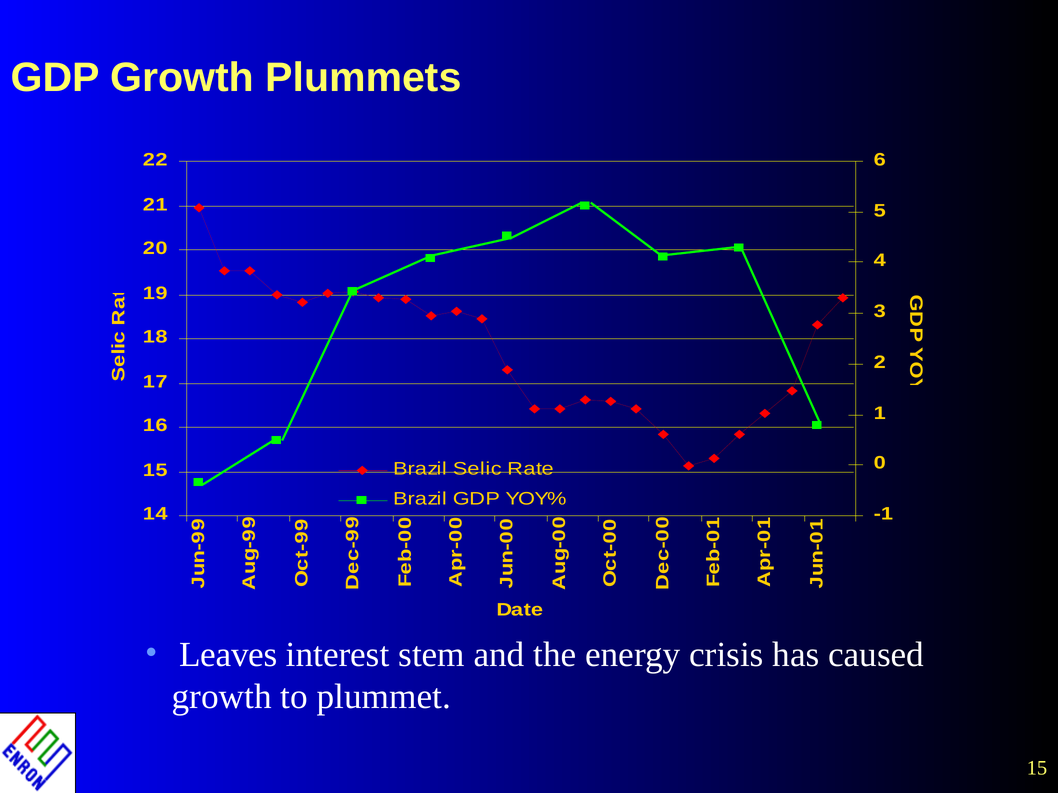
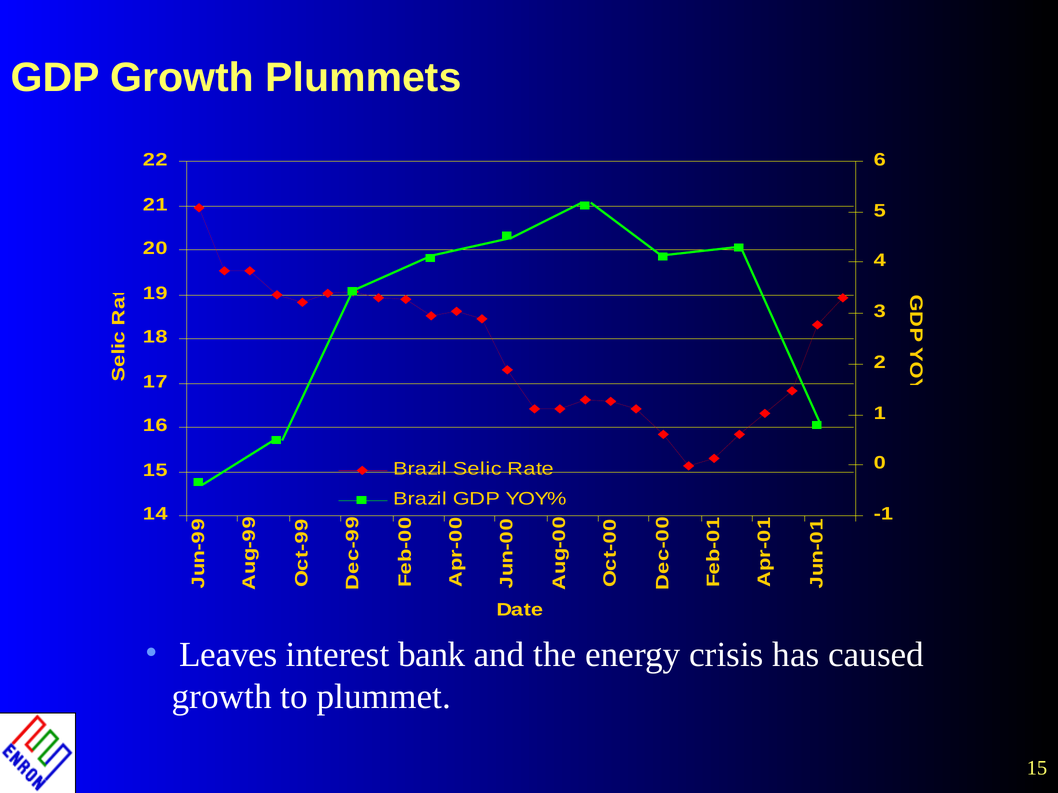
stem: stem -> bank (432, 655)
